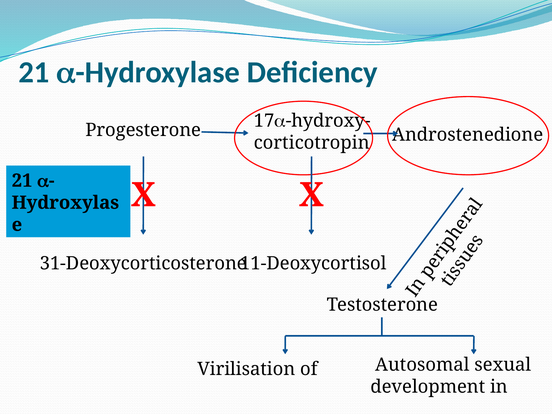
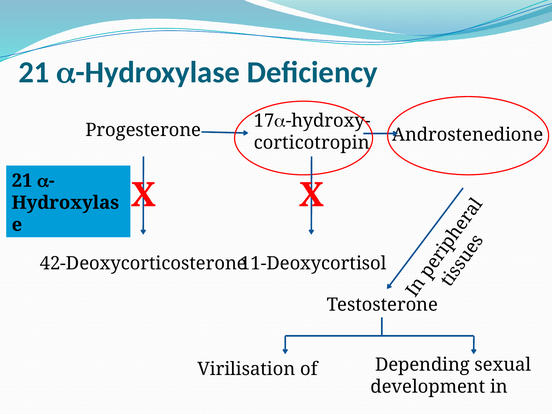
31-Deoxycorticosterone: 31-Deoxycorticosterone -> 42-Deoxycorticosterone (143, 263)
Autosomal: Autosomal -> Depending (422, 365)
